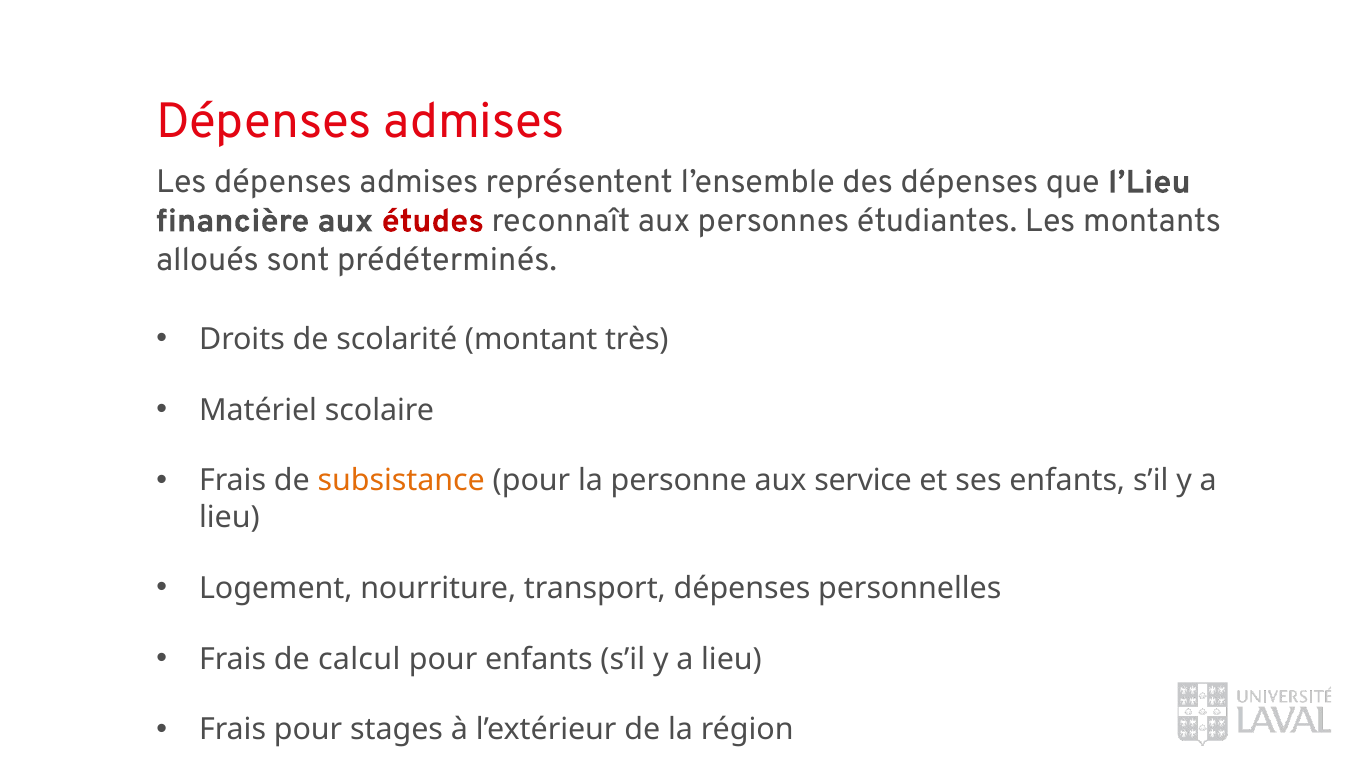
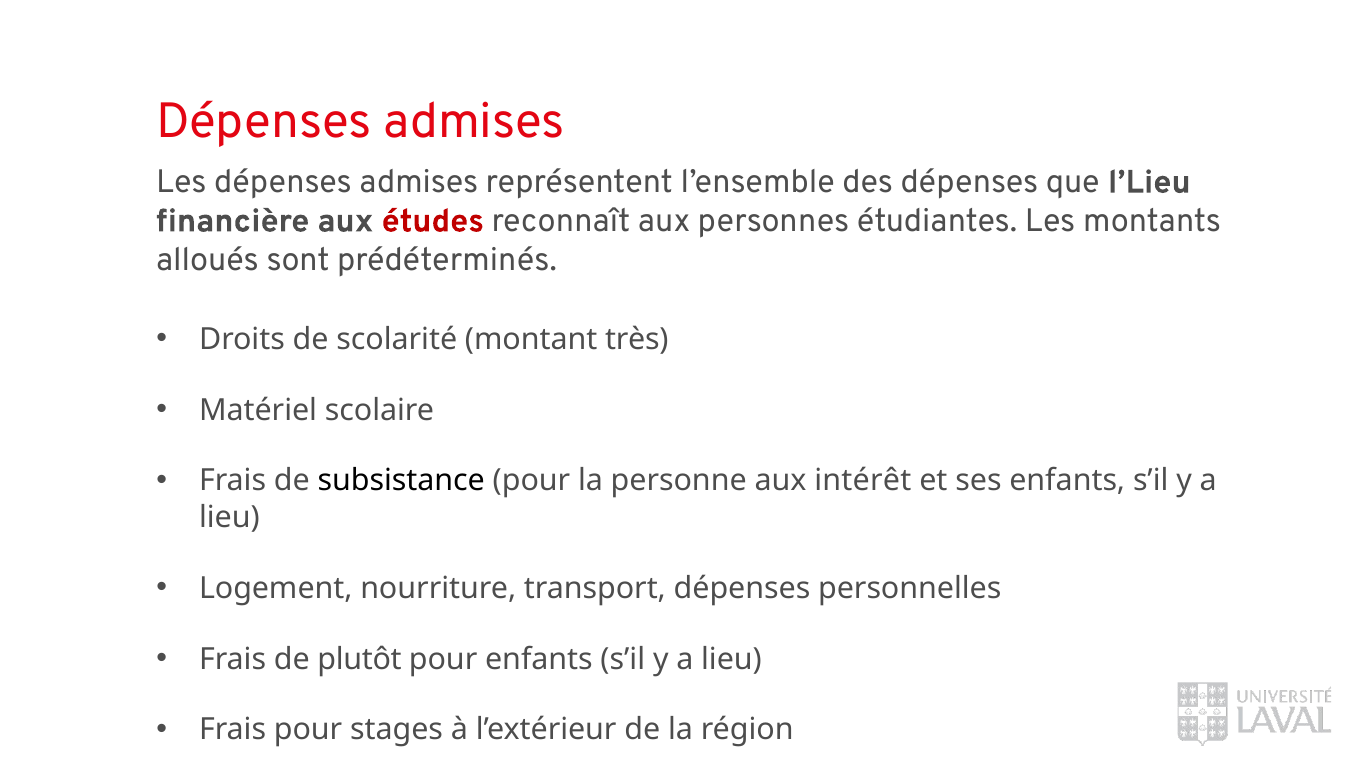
subsistance colour: orange -> black (401, 481)
service: service -> intérêt (863, 481)
calcul: calcul -> plutôt (359, 659)
